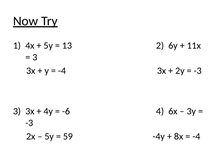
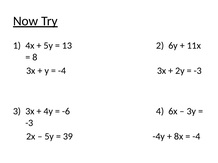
3: 3 -> 8 (35, 57)
59: 59 -> 39 (68, 137)
